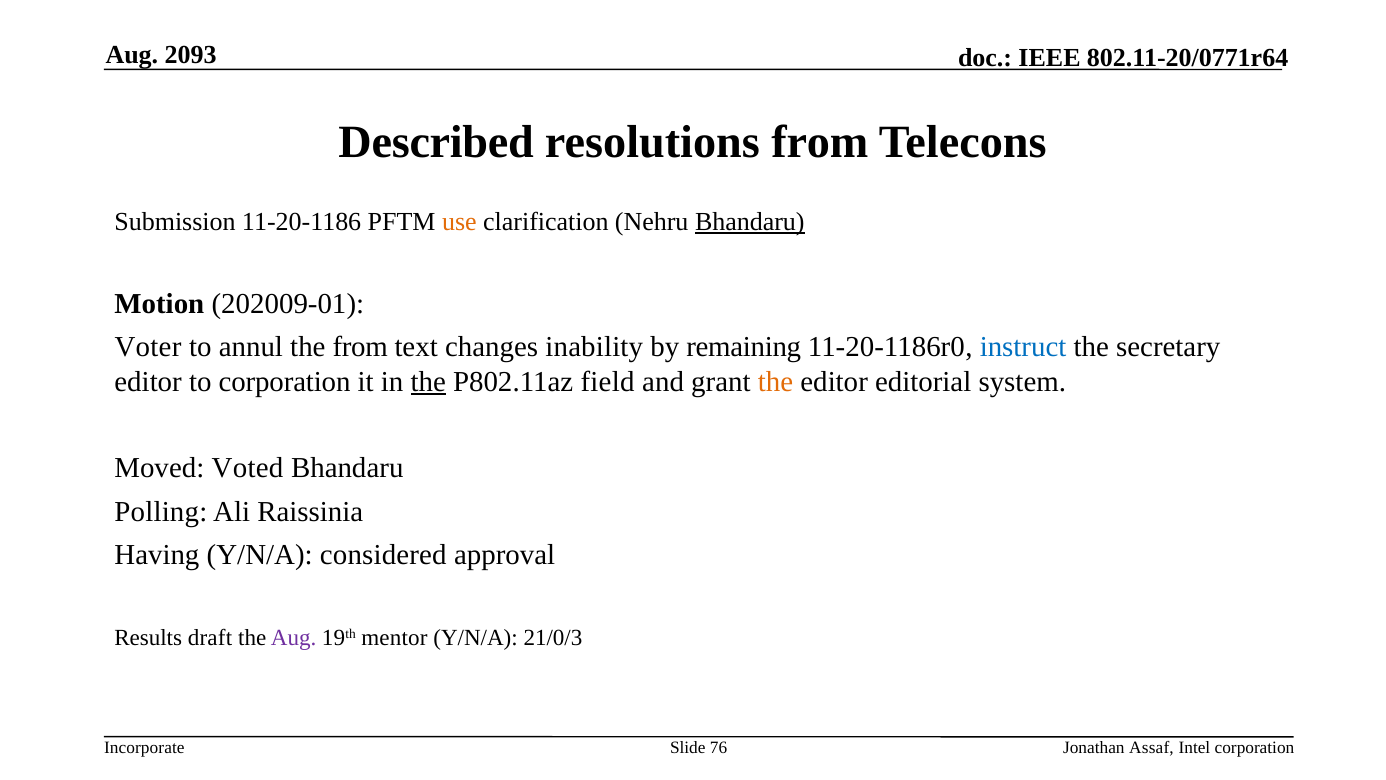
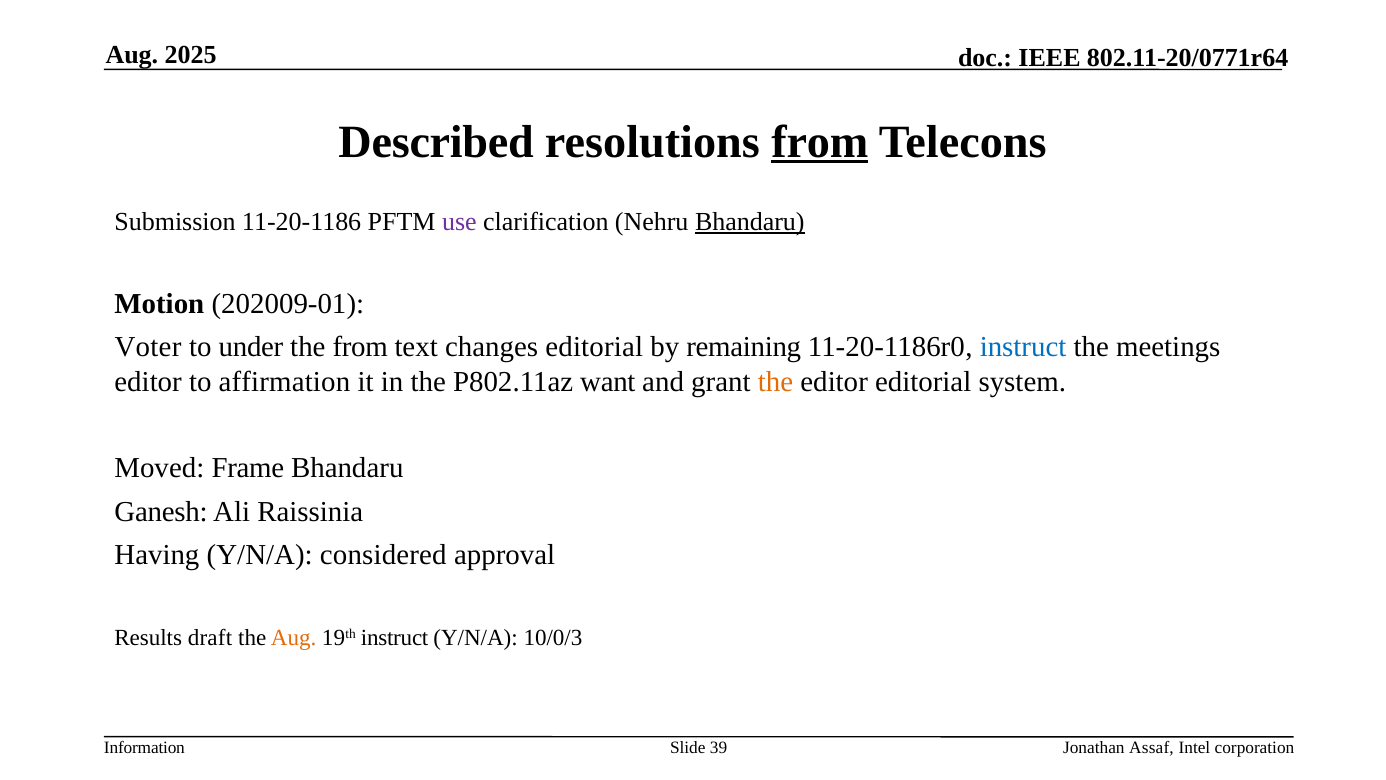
2093: 2093 -> 2025 (191, 55)
from underline: none -> present (820, 142)
use colour: orange -> purple (459, 222)
annul: annul -> under (251, 347)
changes inability: inability -> editorial (594, 347)
secretary: secretary -> meetings (1168, 347)
to corporation: corporation -> affirmation (284, 381)
the underline: present -> none (428, 381)
field: field -> want (608, 381)
Voted: Voted -> Frame (248, 468)
Polling: Polling -> Ganesh (161, 511)
Aug colour: purple -> orange (294, 638)
19th mentor: mentor -> instruct (395, 638)
21/0/3: 21/0/3 -> 10/0/3 (553, 638)
Incorporate: Incorporate -> Information (144, 748)
76: 76 -> 39 (719, 748)
